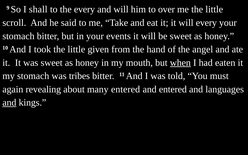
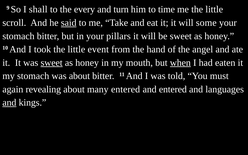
and will: will -> turn (121, 9)
over: over -> time (166, 9)
said underline: none -> present (69, 23)
will every: every -> some (206, 23)
events: events -> pillars (118, 36)
given: given -> event (98, 49)
sweet underline: none -> present (52, 63)
was tribes: tribes -> about (79, 76)
